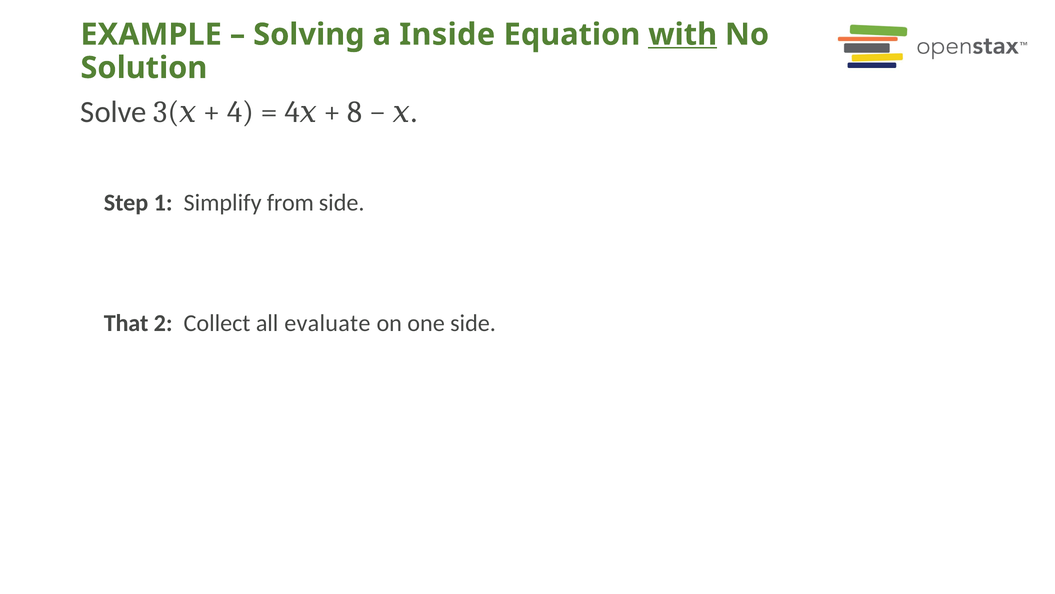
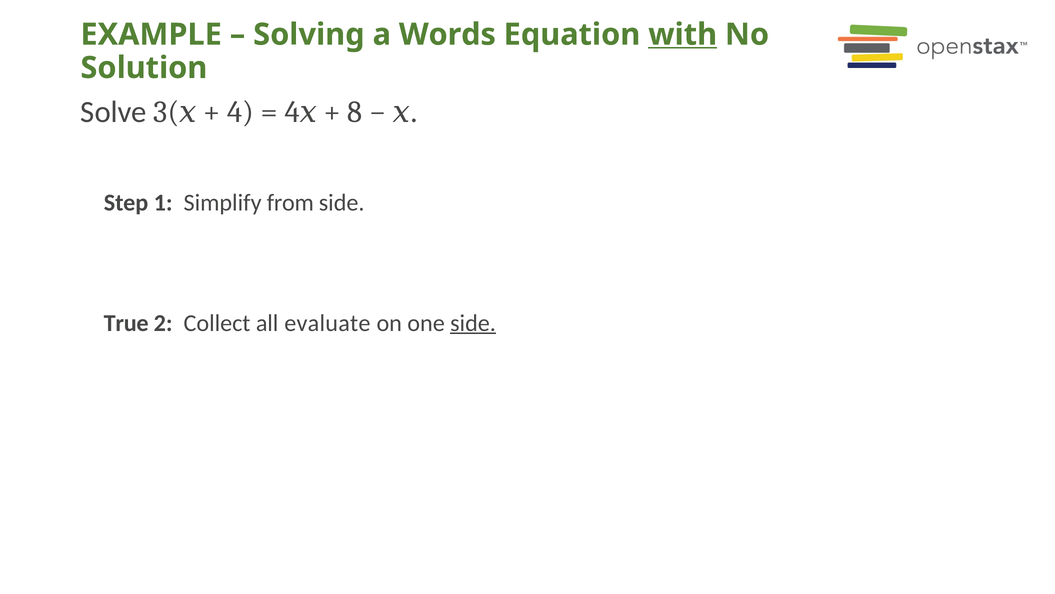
Inside: Inside -> Words (447, 35)
That: That -> True (126, 323)
side underline: none -> present (473, 323)
